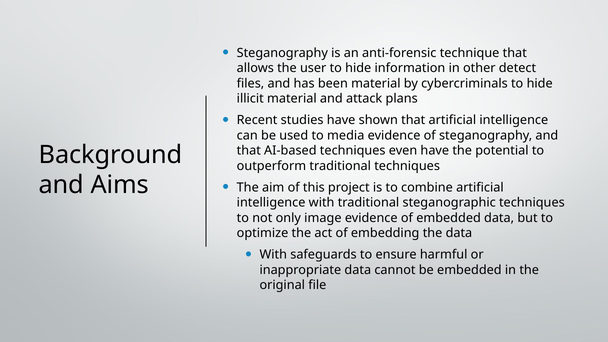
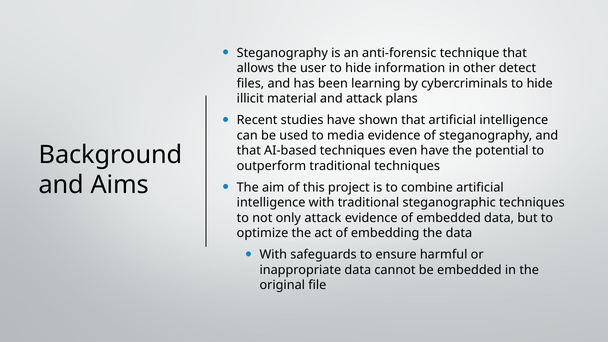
been material: material -> learning (376, 83)
only image: image -> attack (323, 218)
